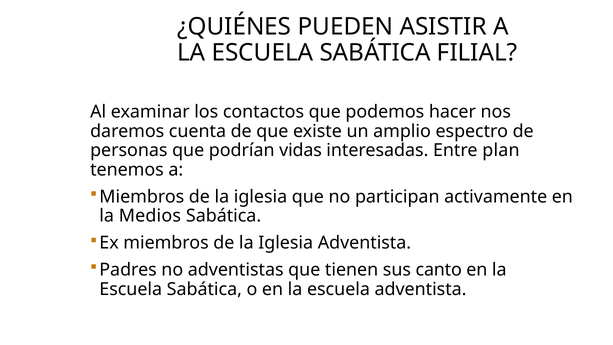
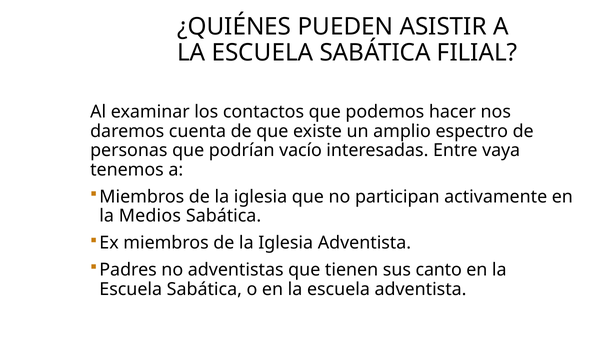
vidas: vidas -> vacío (301, 150)
plan: plan -> vaya (501, 150)
